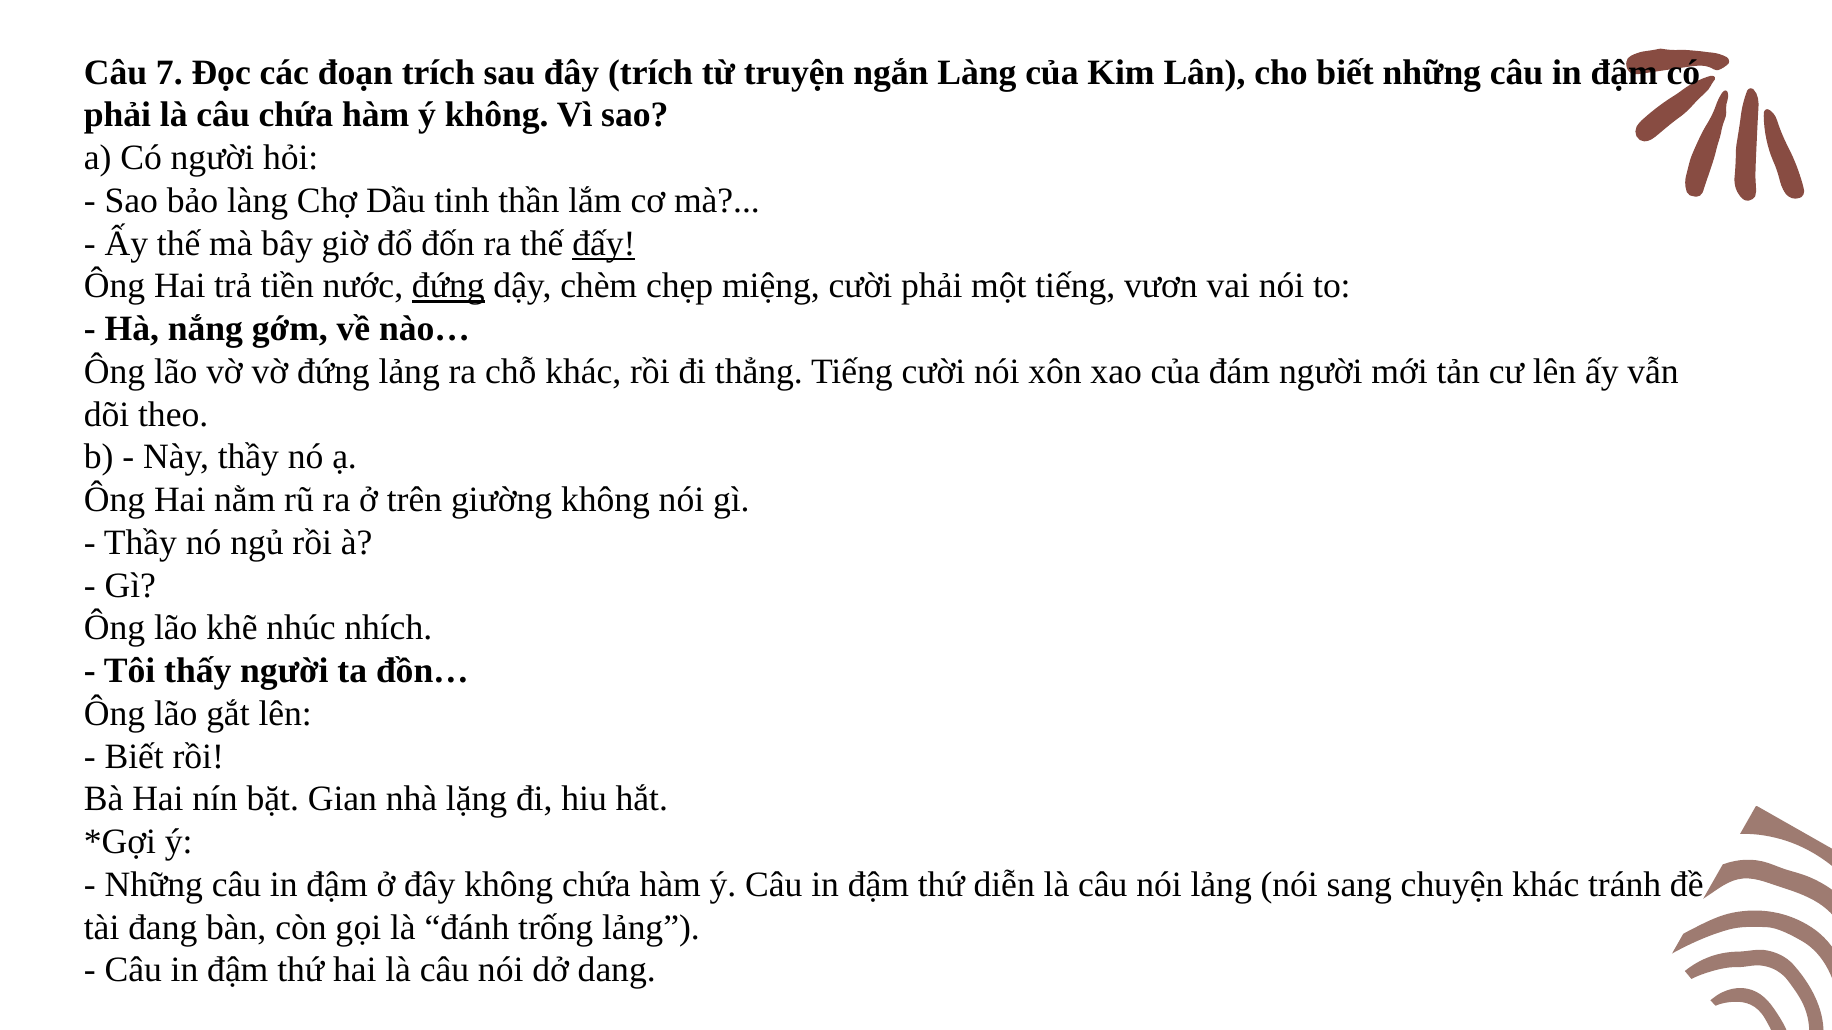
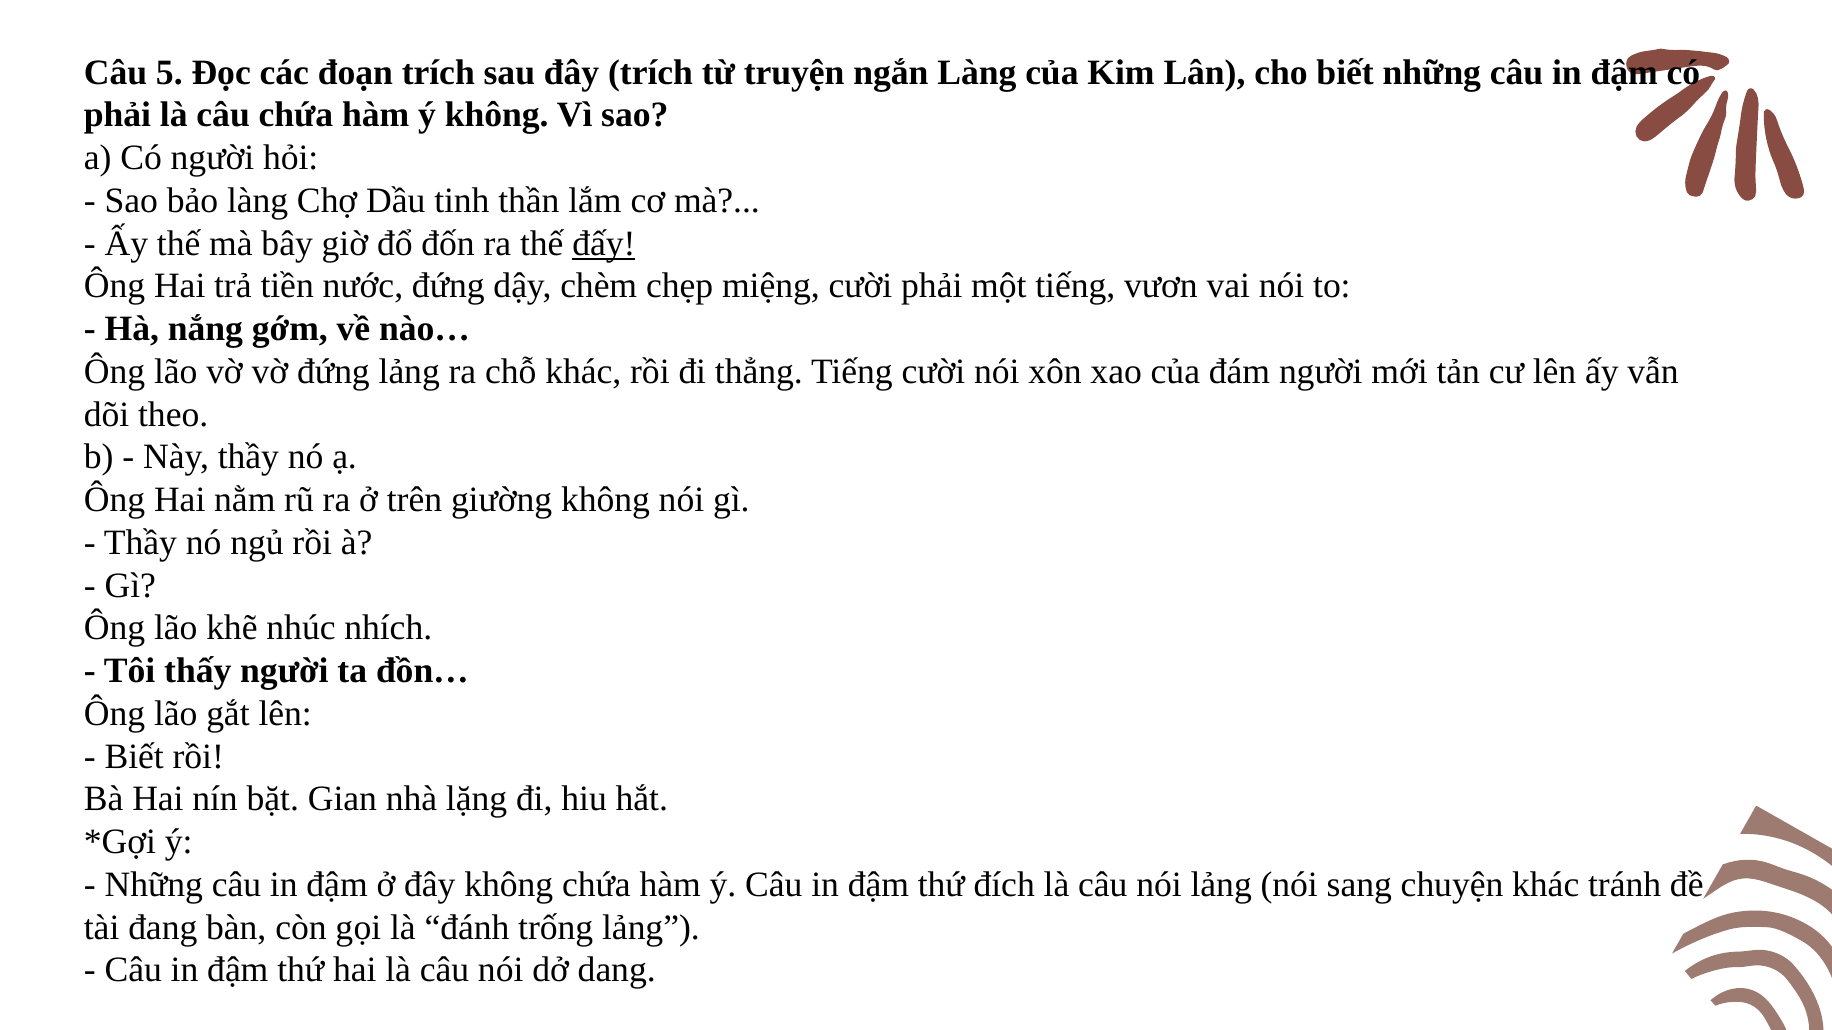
7: 7 -> 5 (169, 73)
đứng underline: present -> none (448, 286)
diễn: diễn -> đích (1004, 885)
